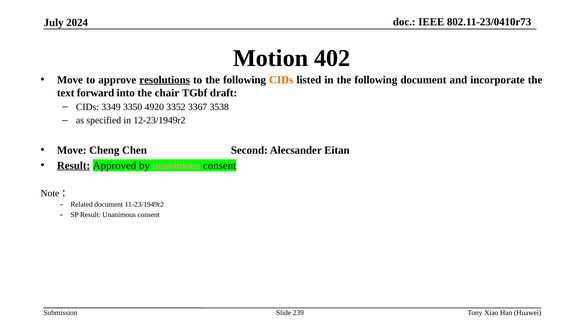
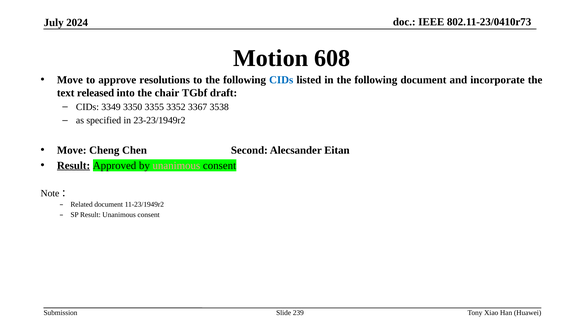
402: 402 -> 608 (332, 58)
resolutions underline: present -> none (165, 80)
CIDs colour: orange -> blue (281, 80)
forward: forward -> released (96, 93)
4920: 4920 -> 3355 (154, 107)
12-23/1949r2: 12-23/1949r2 -> 23-23/1949r2 (159, 121)
